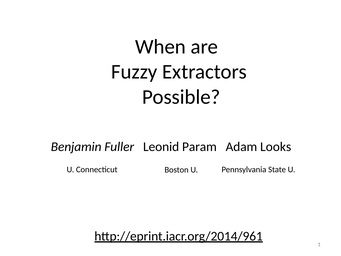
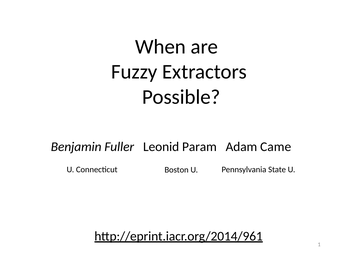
Looks: Looks -> Came (276, 147)
